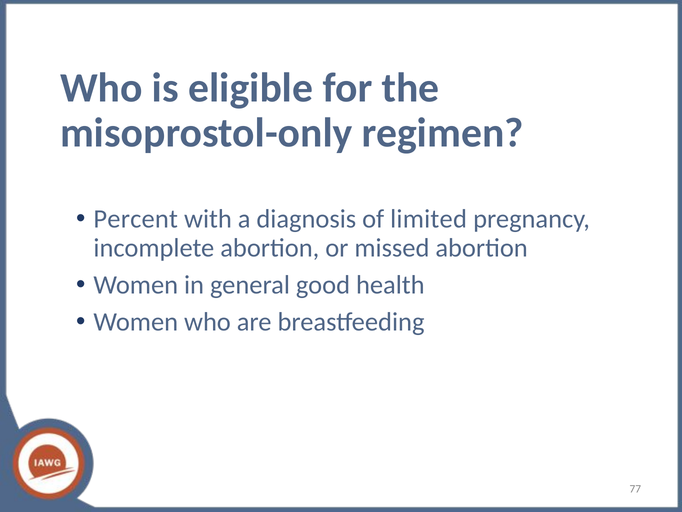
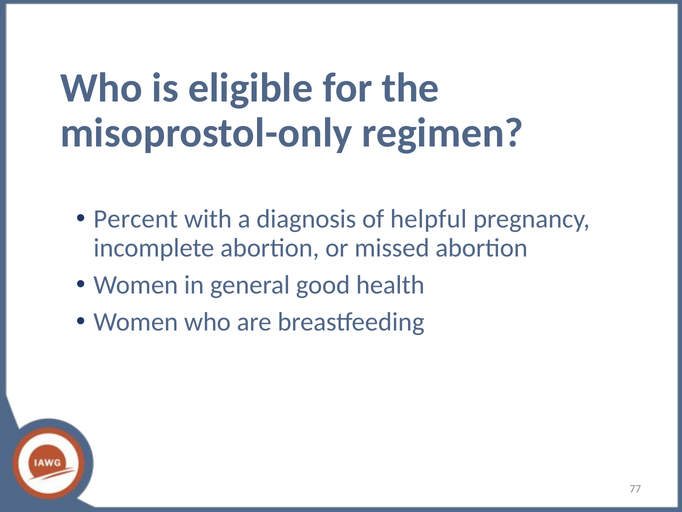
limited: limited -> helpful (429, 219)
